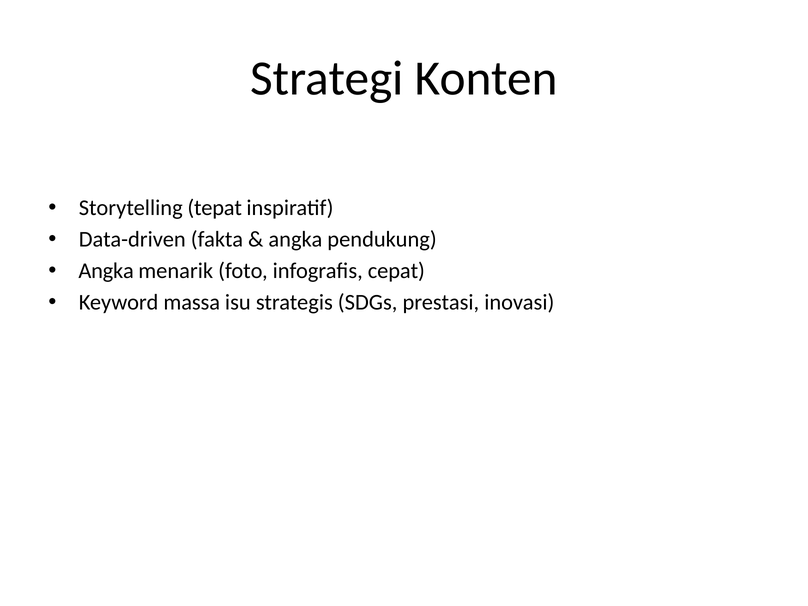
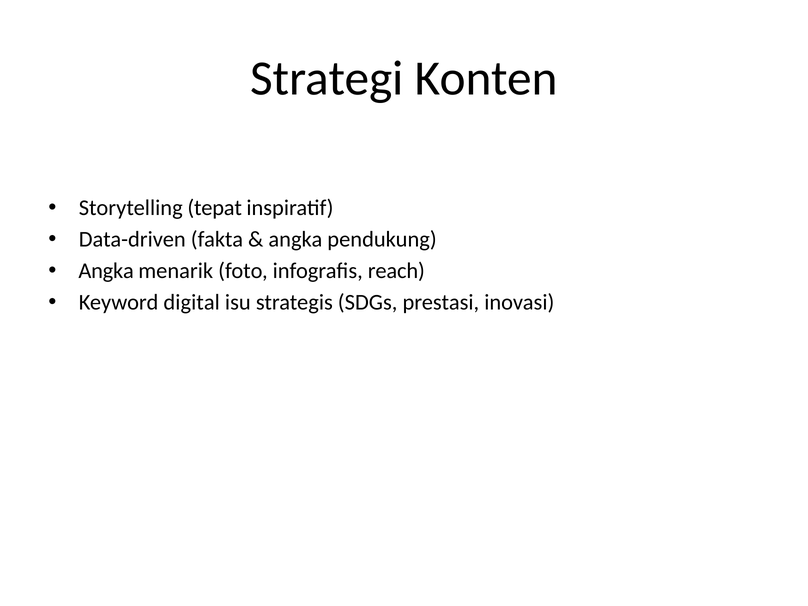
cepat: cepat -> reach (396, 271)
massa: massa -> digital (192, 302)
